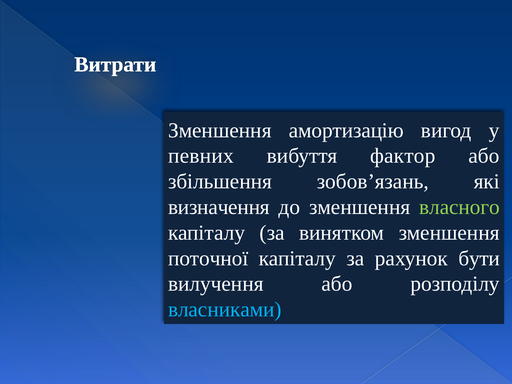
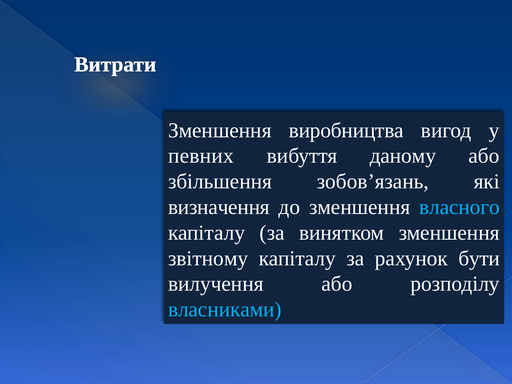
амортизацію: амортизацію -> виробництва (346, 130)
фактор: фактор -> даному (403, 156)
власного colour: light green -> light blue (459, 207)
поточної: поточної -> звітному (208, 258)
